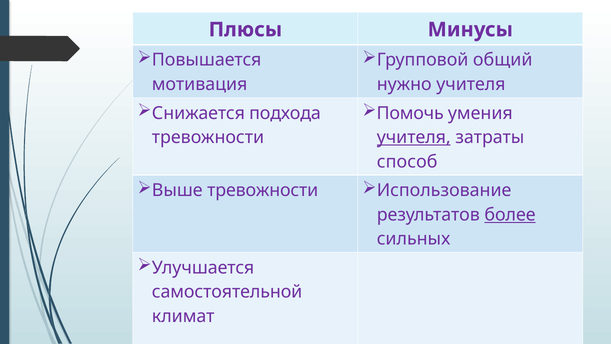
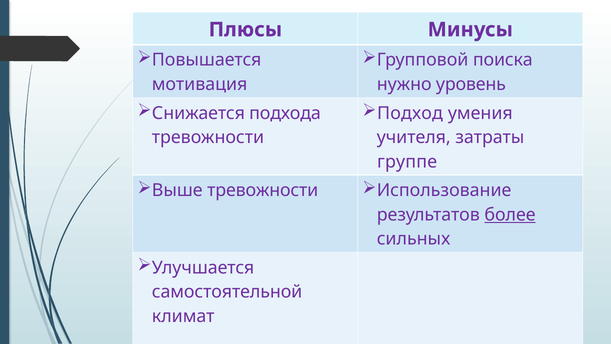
общий: общий -> поиска (503, 60)
нужно учителя: учителя -> уровень (471, 84)
Помочь: Помочь -> Подход (410, 113)
учителя underline: present -> none (414, 137)
способ: способ -> группе (407, 161)
